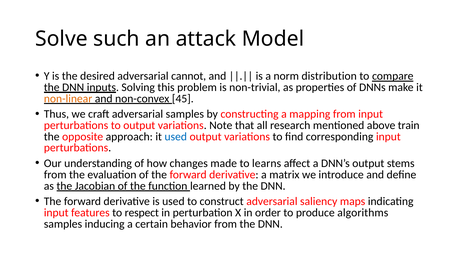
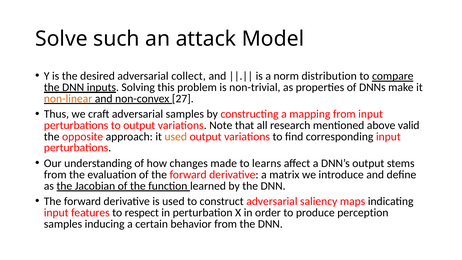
cannot: cannot -> collect (189, 76)
45: 45 -> 27 (183, 99)
train: train -> valid (409, 125)
used colour: blue -> orange (176, 137)
algorithms: algorithms -> perception (363, 213)
